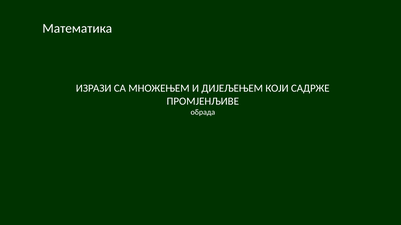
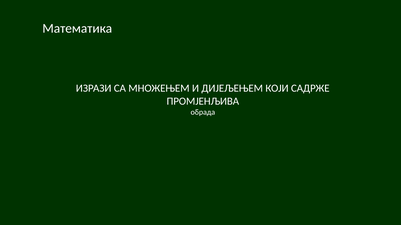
ПРОМЈЕНЉИВЕ: ПРОМЈЕНЉИВЕ -> ПРОМЈЕНЉИВА (203, 102)
